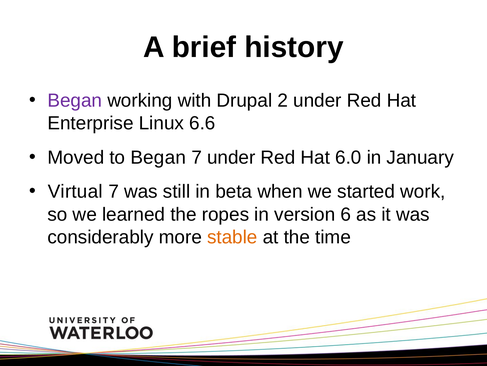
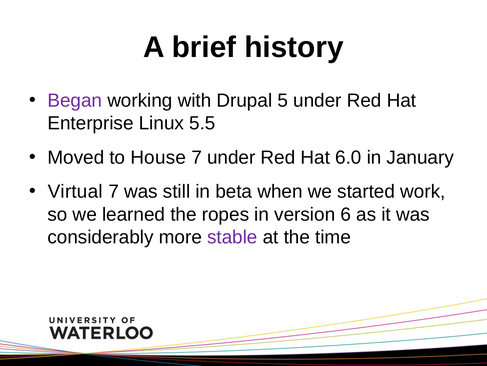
2: 2 -> 5 (283, 100)
6.6: 6.6 -> 5.5 (202, 123)
to Began: Began -> House (158, 157)
stable colour: orange -> purple (232, 237)
